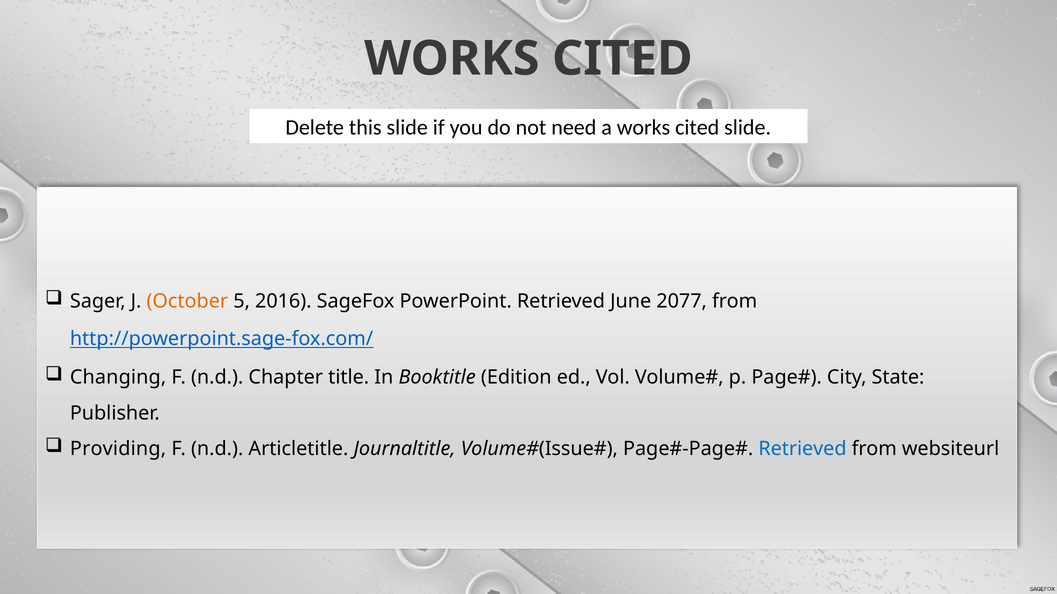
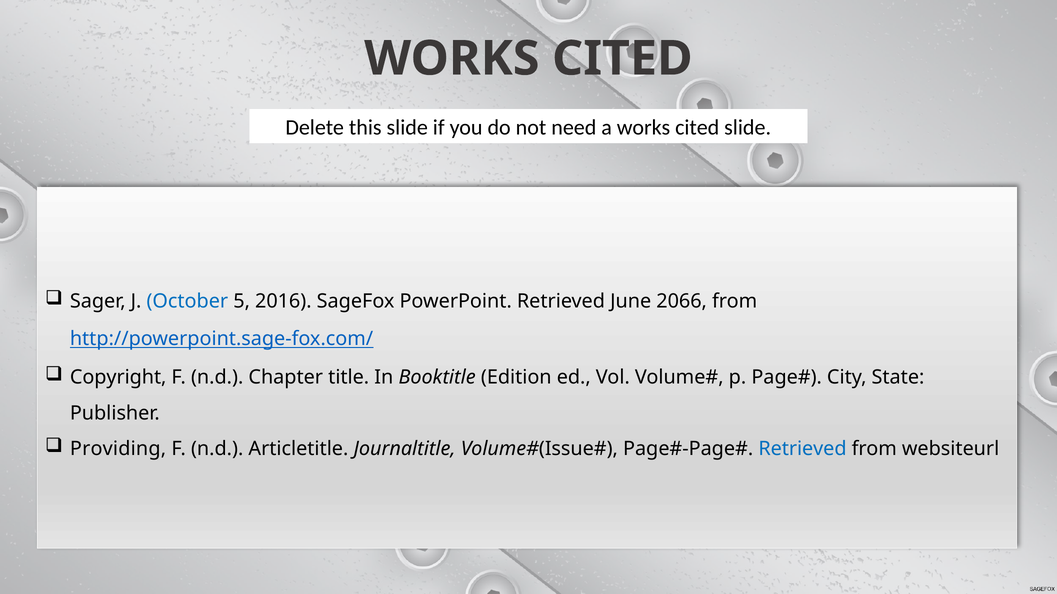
October colour: orange -> blue (187, 302)
2077: 2077 -> 2066 (682, 302)
Changing: Changing -> Copyright (118, 378)
